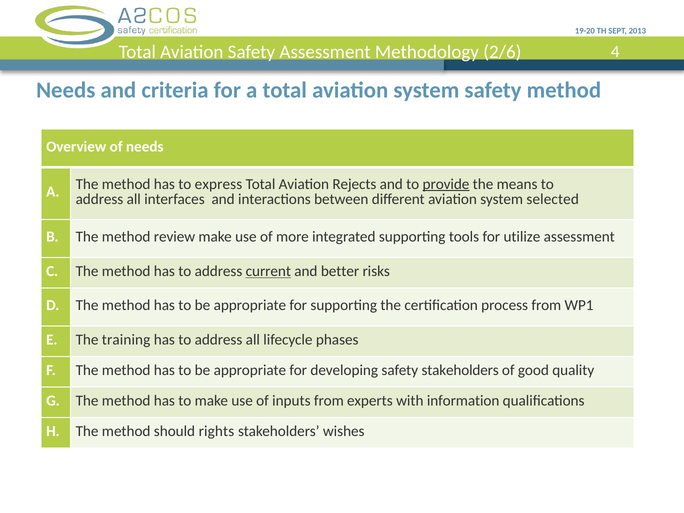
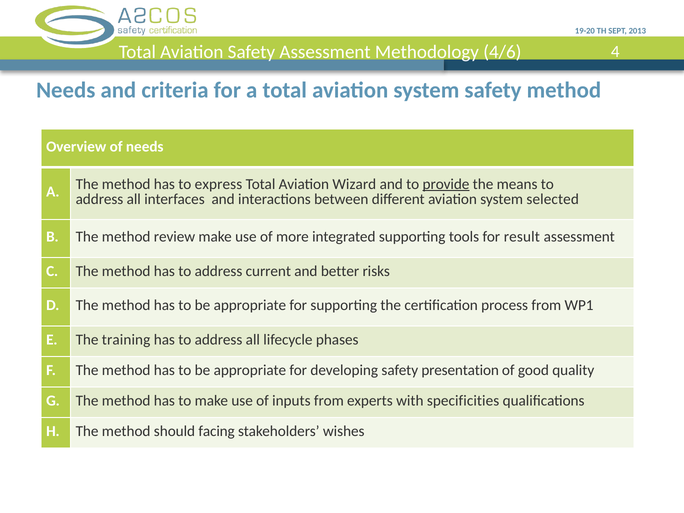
2/6: 2/6 -> 4/6 (502, 52)
Rejects: Rejects -> Wizard (354, 184)
utilize: utilize -> result (522, 237)
current underline: present -> none (268, 271)
safety stakeholders: stakeholders -> presentation (460, 370)
information: information -> specificities (463, 401)
rights: rights -> facing (217, 431)
